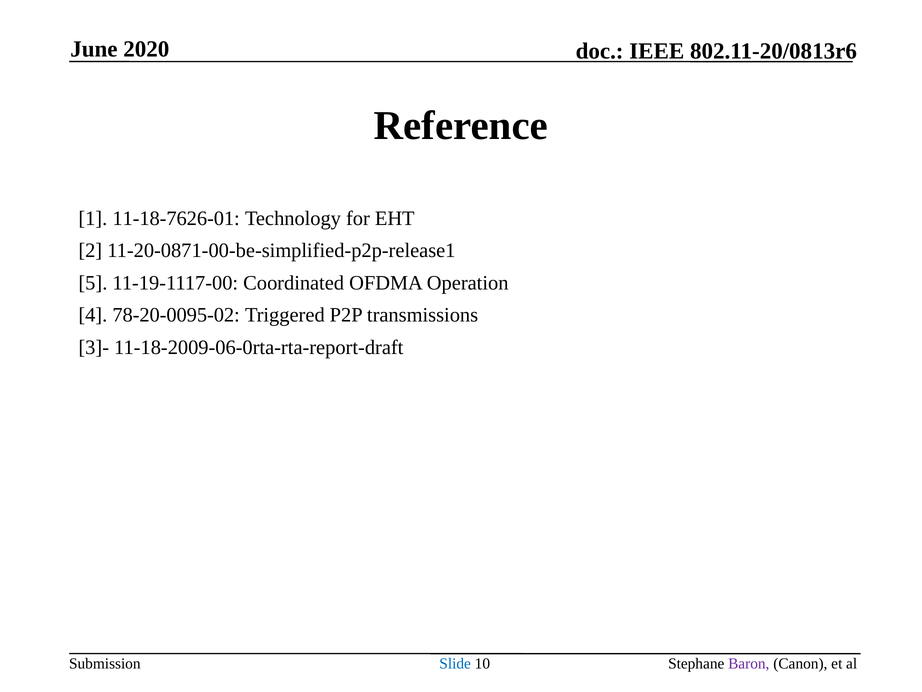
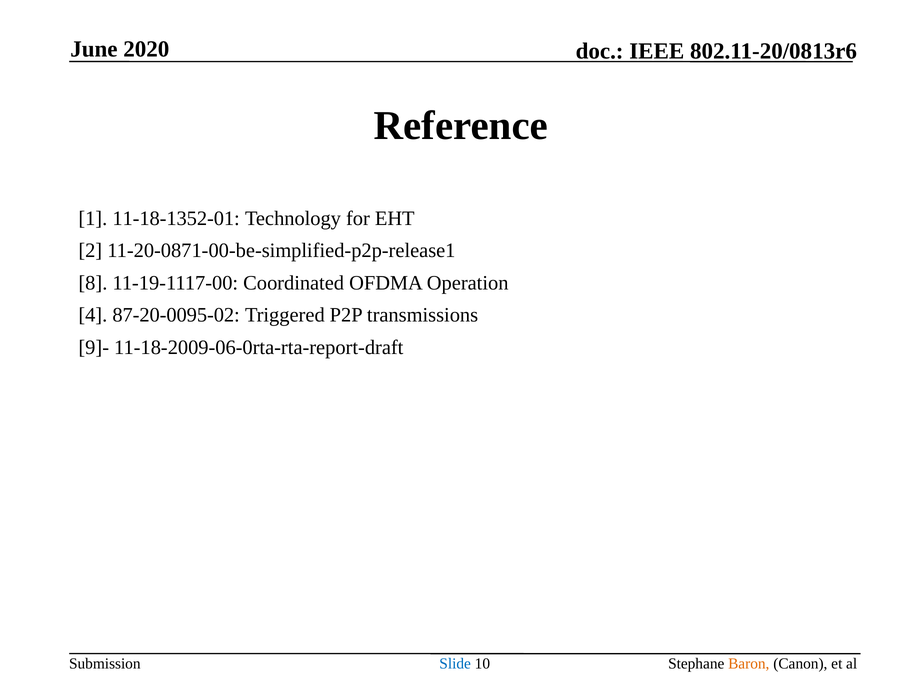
11-18-7626-01: 11-18-7626-01 -> 11-18-1352-01 (176, 218)
5: 5 -> 8 (93, 283)
78-20-0095-02: 78-20-0095-02 -> 87-20-0095-02 (176, 315)
3]-: 3]- -> 9]- (94, 347)
Baron colour: purple -> orange (749, 663)
